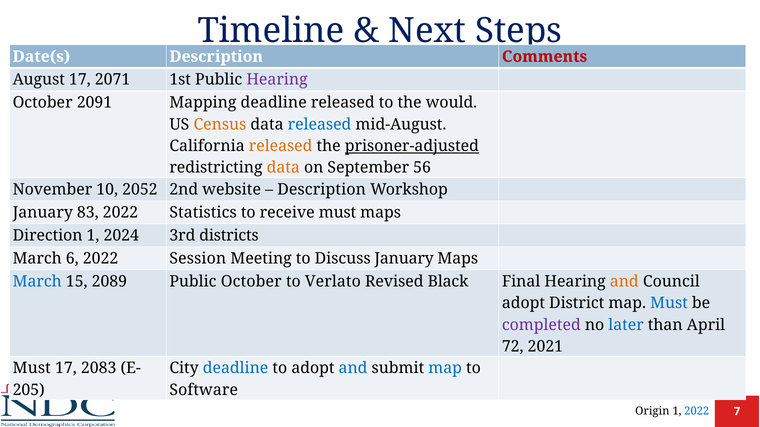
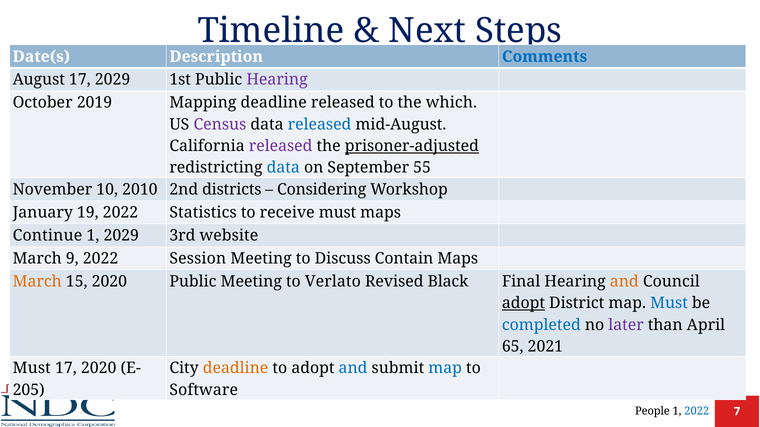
Comments colour: red -> blue (545, 57)
17 2071: 2071 -> 2029 (113, 80)
2091: 2091 -> 2019 (94, 103)
would: would -> which (451, 103)
Census colour: orange -> purple (220, 125)
released colour: orange -> purple (281, 146)
data colour: orange -> blue (283, 168)
56: 56 -> 55 (422, 168)
2052: 2052 -> 2010 (140, 190)
website: website -> districts (232, 190)
Description: Description -> Considering (322, 190)
83: 83 -> 19 (88, 213)
Direction: Direction -> Continue (47, 236)
1 2024: 2024 -> 2029 (121, 236)
districts: districts -> website (229, 236)
6: 6 -> 9 (72, 259)
Discuss January: January -> Contain (404, 259)
March colour: blue -> orange (37, 282)
15 2089: 2089 -> 2020 (109, 282)
Public October: October -> Meeting (251, 282)
adopt underline: none -> present (523, 304)
completed colour: purple -> blue (541, 325)
later colour: blue -> purple (626, 325)
72: 72 -> 65 (513, 347)
17 2083: 2083 -> 2020 (99, 369)
deadline colour: blue -> orange (236, 369)
Origin: Origin -> People (652, 412)
